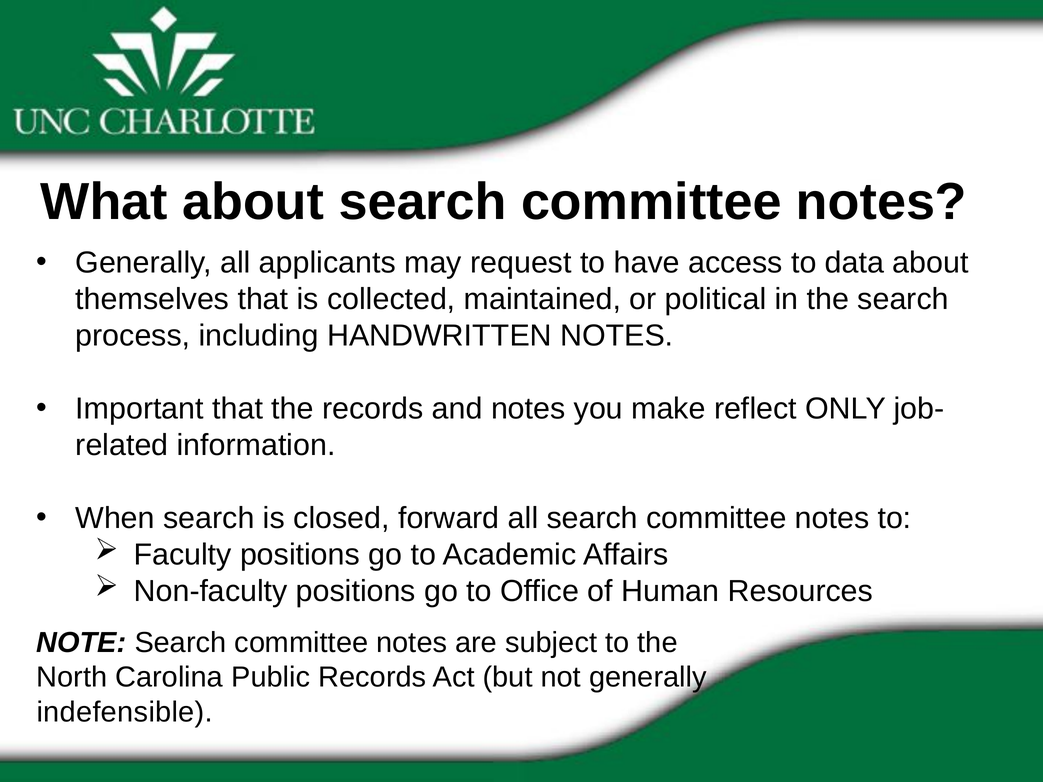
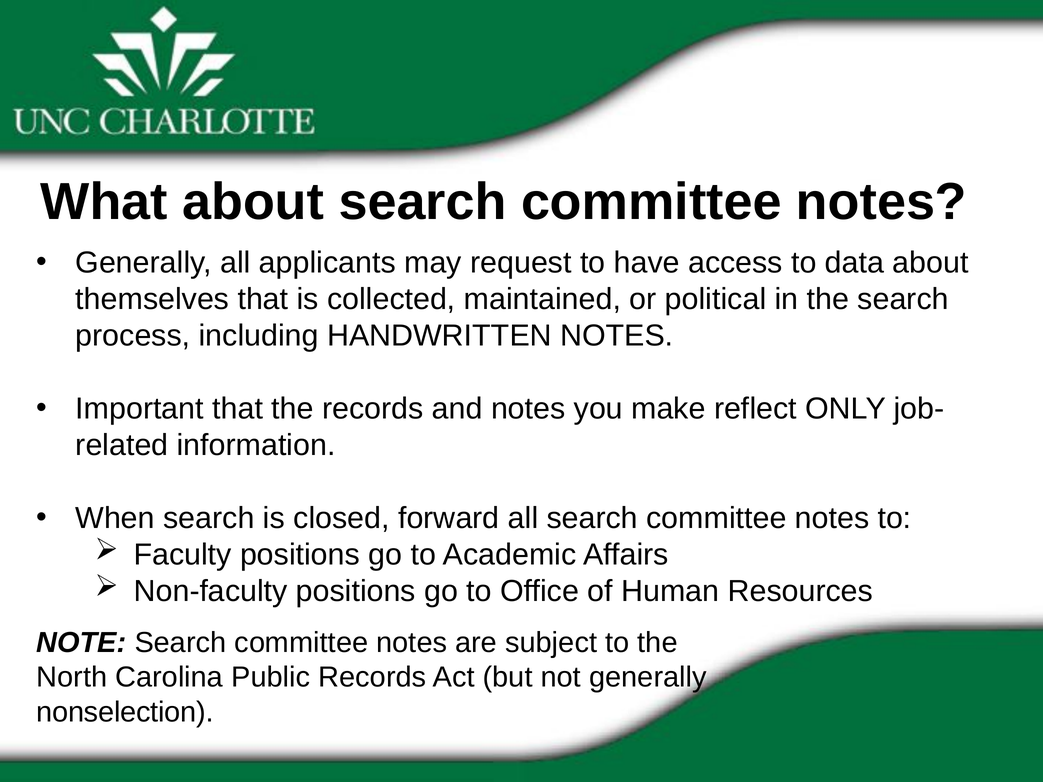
indefensible: indefensible -> nonselection (125, 712)
